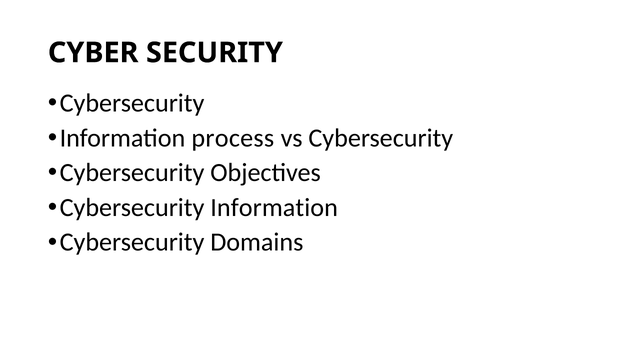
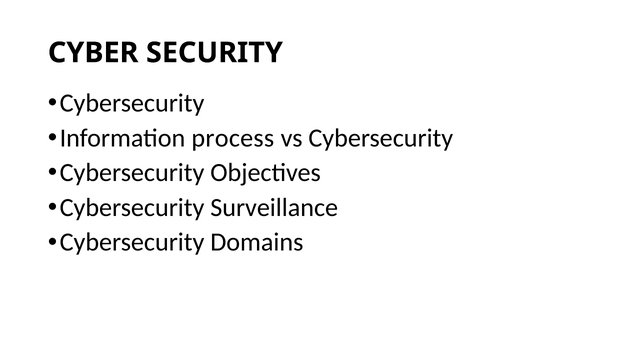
Cybersecurity Information: Information -> Surveillance (274, 208)
